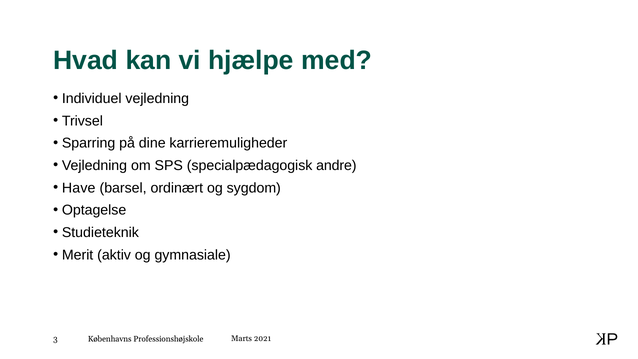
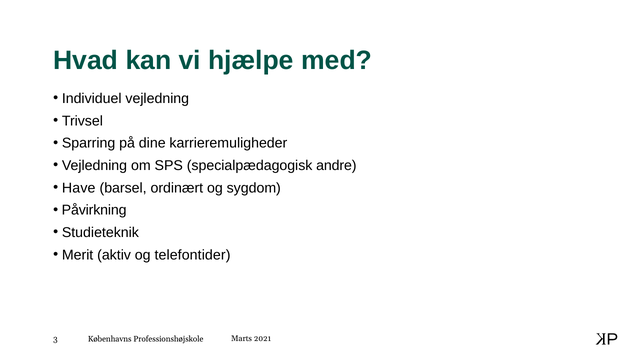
Optagelse: Optagelse -> Påvirkning (94, 210)
gymnasiale: gymnasiale -> telefontider (193, 255)
